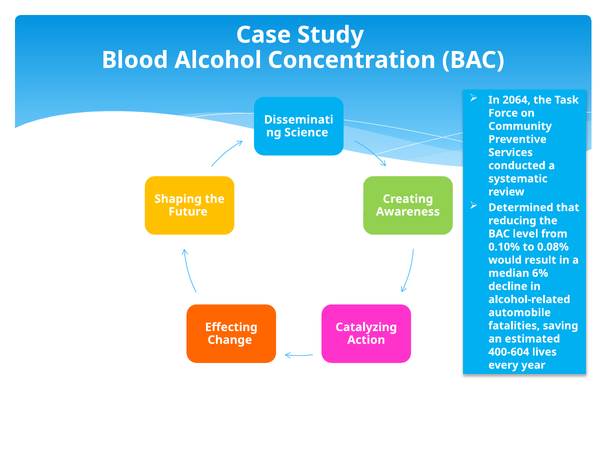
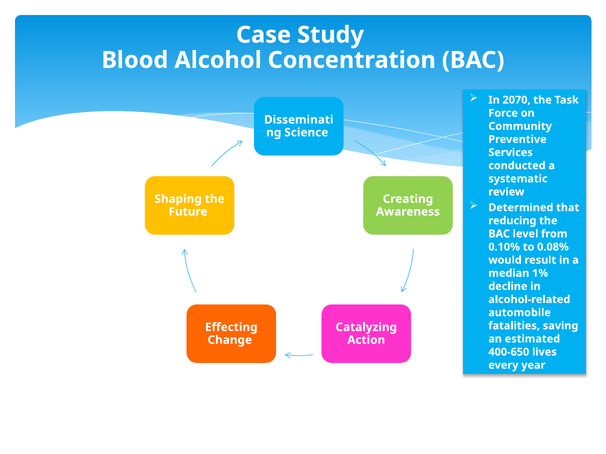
2064: 2064 -> 2070 (517, 100)
6%: 6% -> 1% (540, 273)
400-604: 400-604 -> 400-650 (509, 352)
